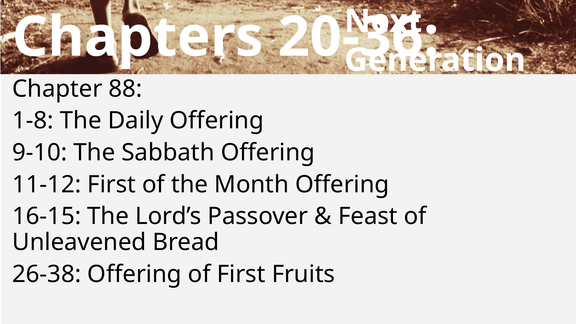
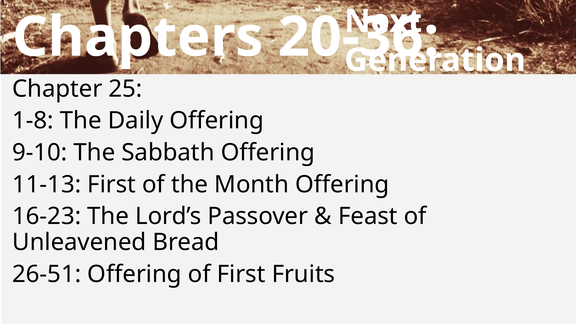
88: 88 -> 25 (125, 89)
11-12: 11-12 -> 11-13 (47, 184)
16-15: 16-15 -> 16-23 (47, 216)
26-38: 26-38 -> 26-51 (47, 274)
